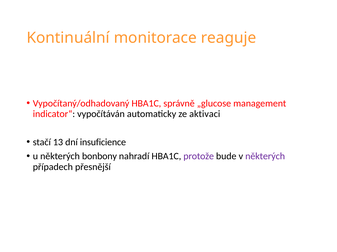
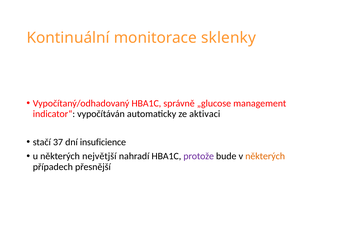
reaguje: reaguje -> sklenky (229, 38)
13: 13 -> 37 (58, 143)
bonbony: bonbony -> největjší (99, 157)
některých colour: purple -> orange (265, 157)
